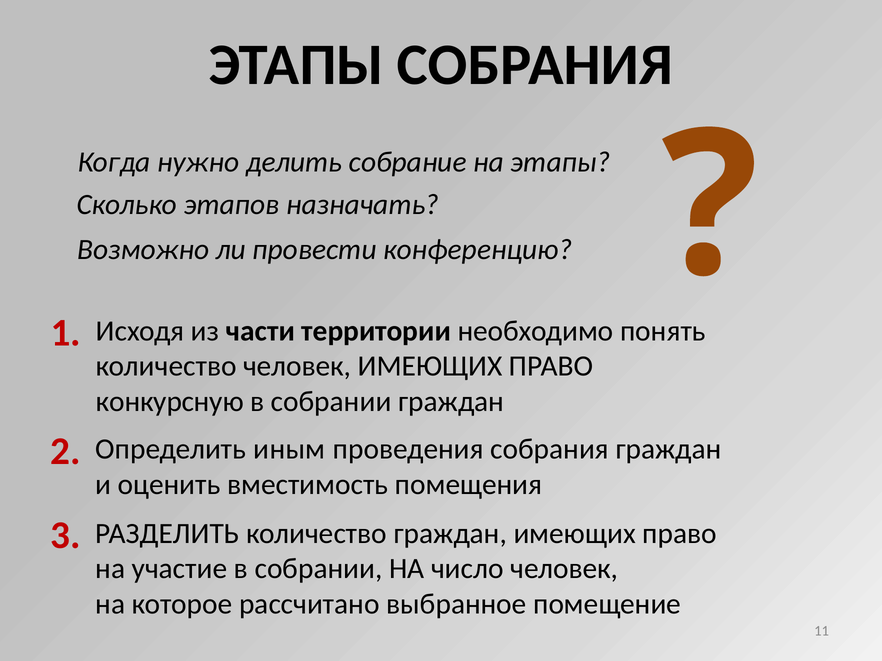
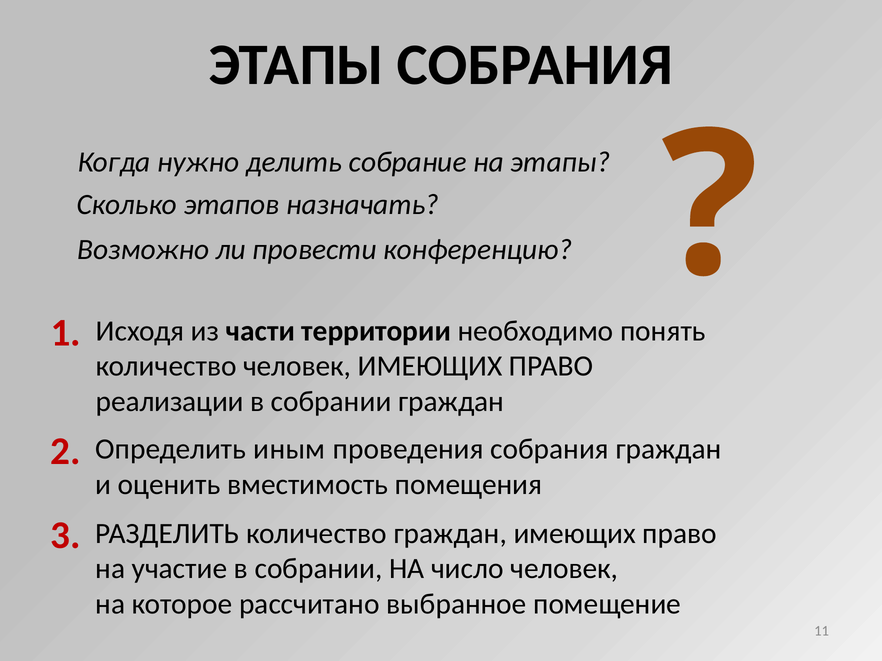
конкурсную: конкурсную -> реализации (170, 402)
